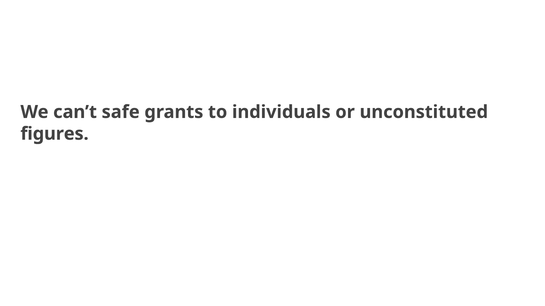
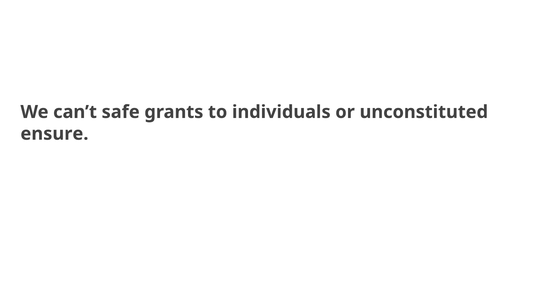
figures: figures -> ensure (54, 134)
